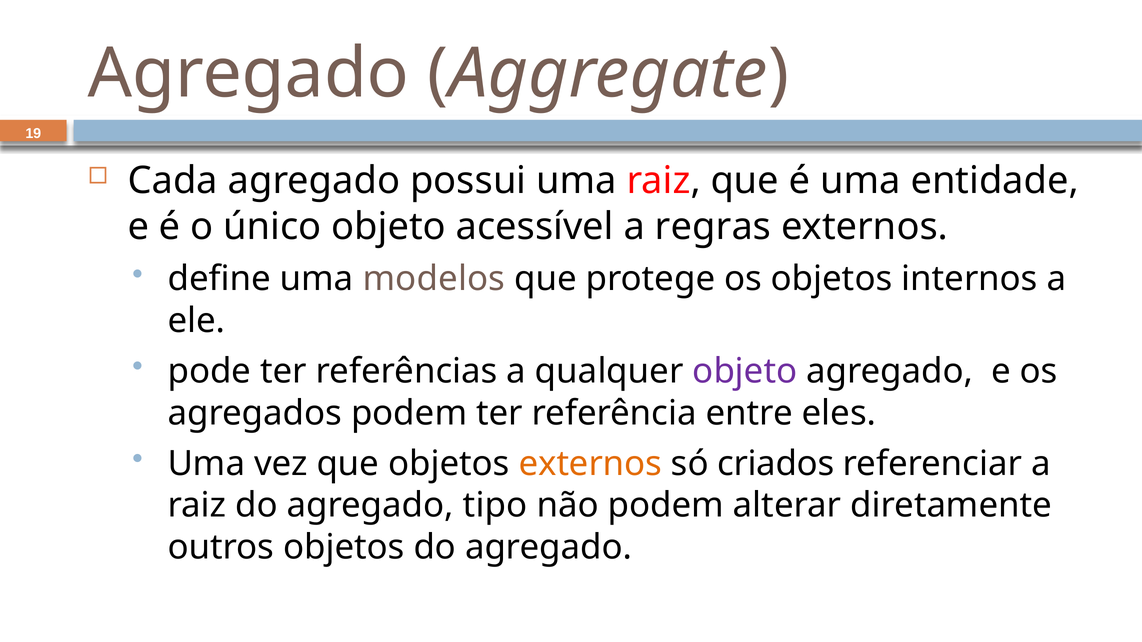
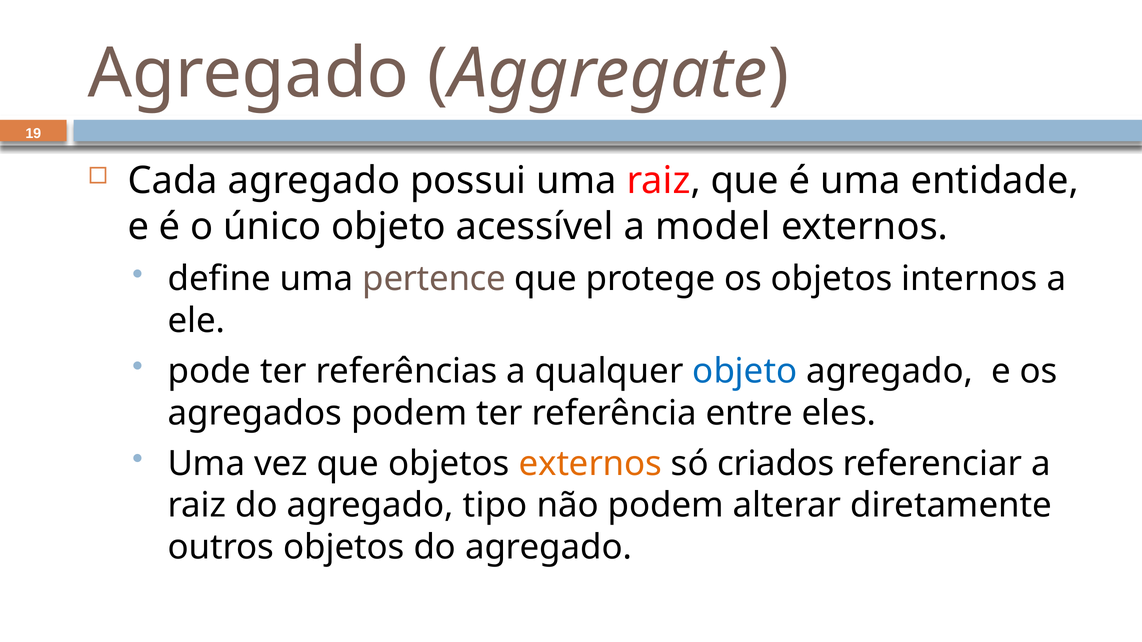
regras: regras -> model (713, 227)
modelos: modelos -> pertence (434, 279)
objeto colour: purple -> blue (745, 371)
